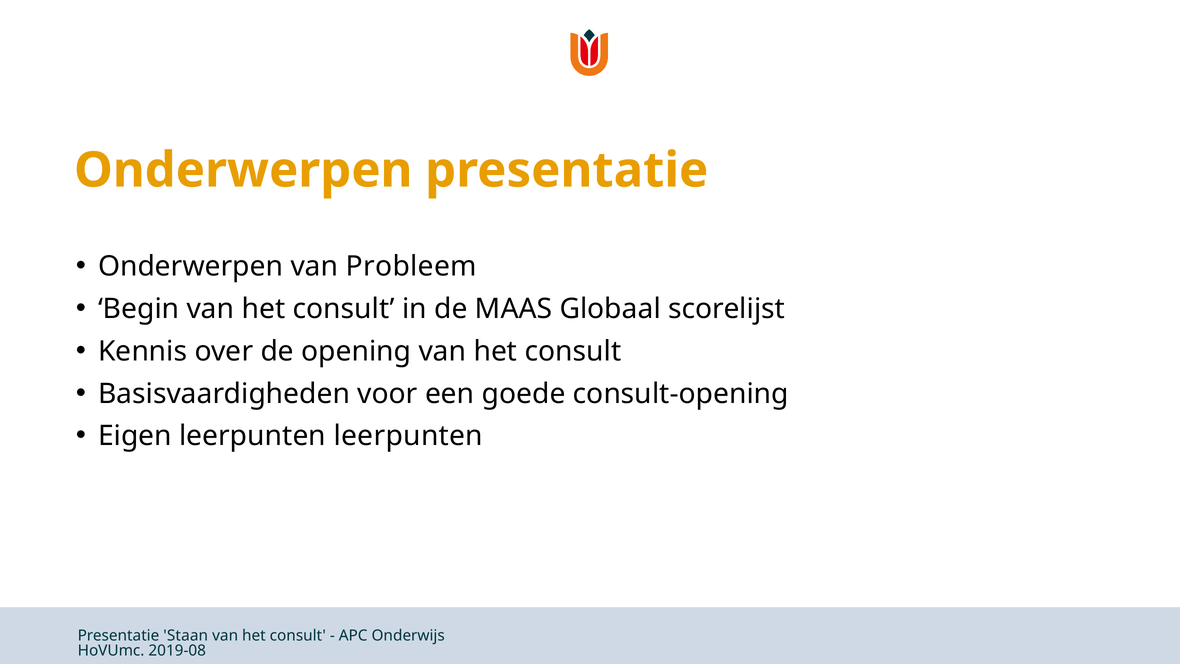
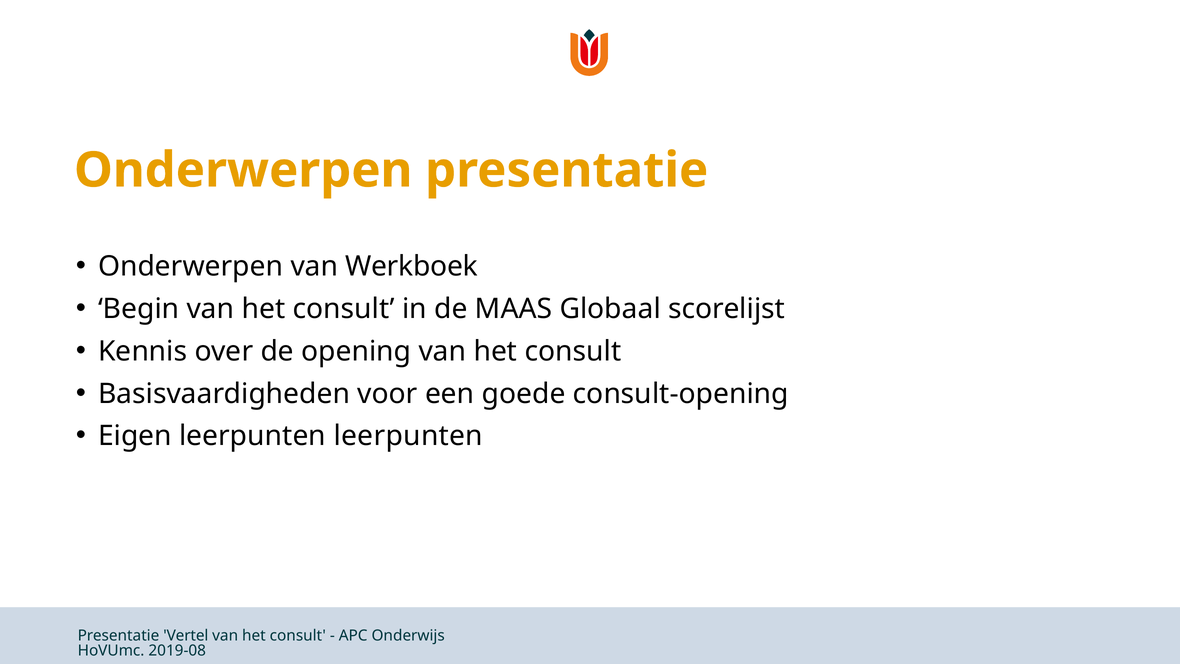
Probleem: Probleem -> Werkboek (412, 267)
Staan: Staan -> Vertel (186, 635)
